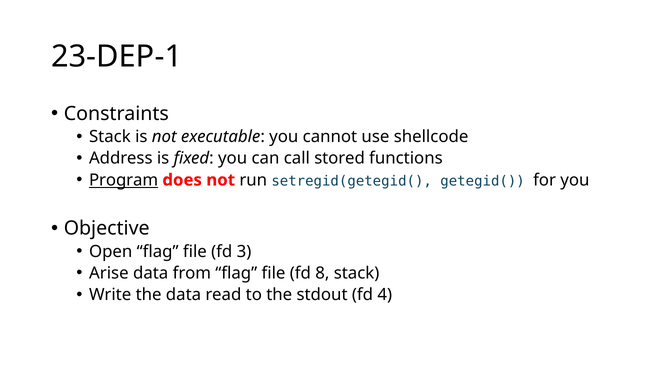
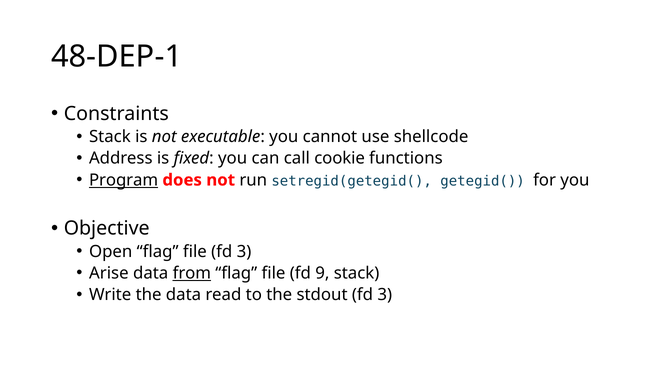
23-DEP-1: 23-DEP-1 -> 48-DEP-1 (117, 56)
stored: stored -> cookie (340, 158)
from underline: none -> present (192, 273)
8: 8 -> 9 (322, 273)
stdout fd 4: 4 -> 3 (385, 295)
